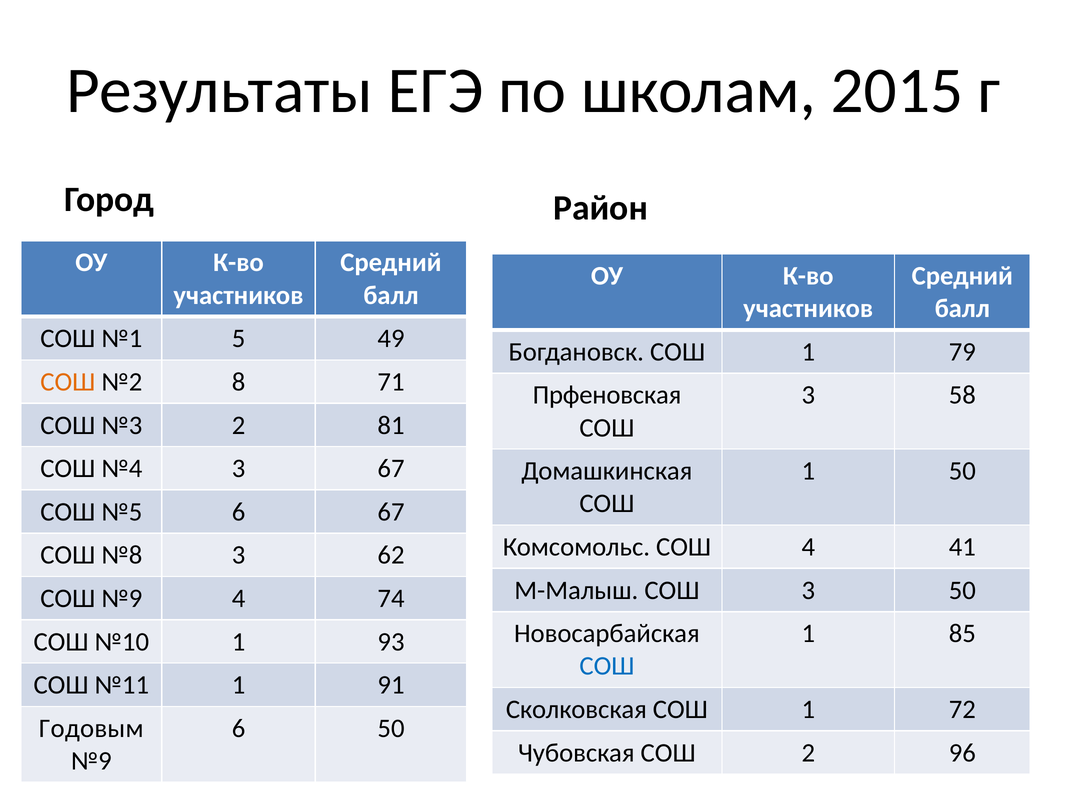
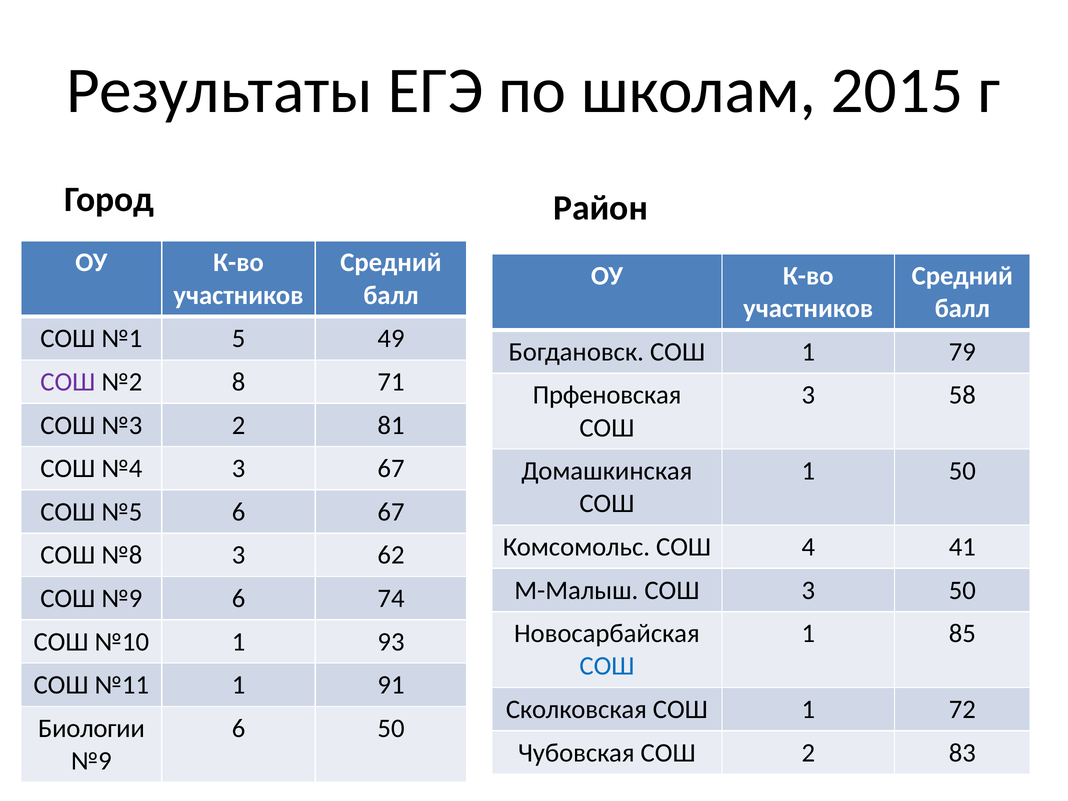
СОШ colour: orange -> purple (68, 382)
СОШ №9 4: 4 -> 6 (239, 598)
Годовым: Годовым -> Биологии (91, 728)
96: 96 -> 83 (962, 753)
